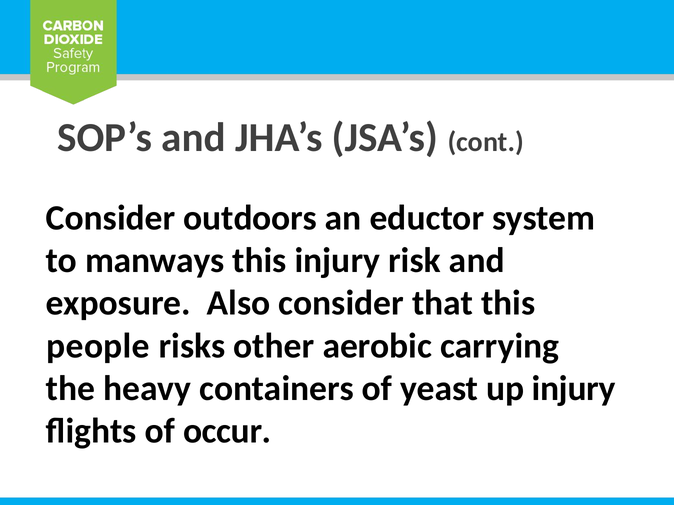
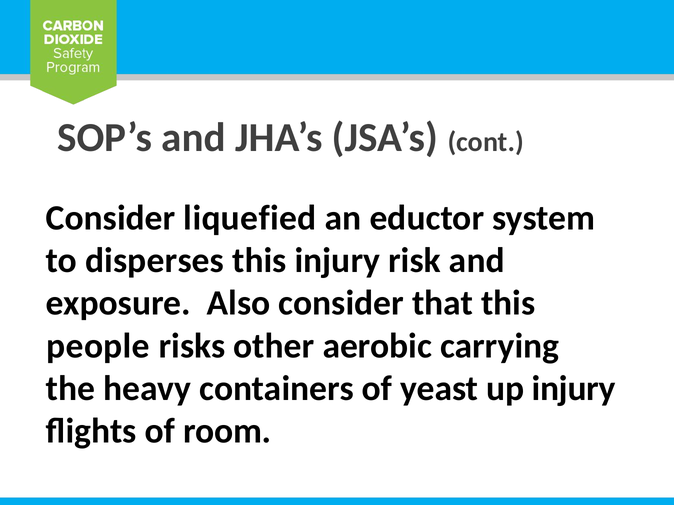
outdoors: outdoors -> liquefied (250, 218)
manways: manways -> disperses (155, 261)
occur: occur -> room (227, 432)
